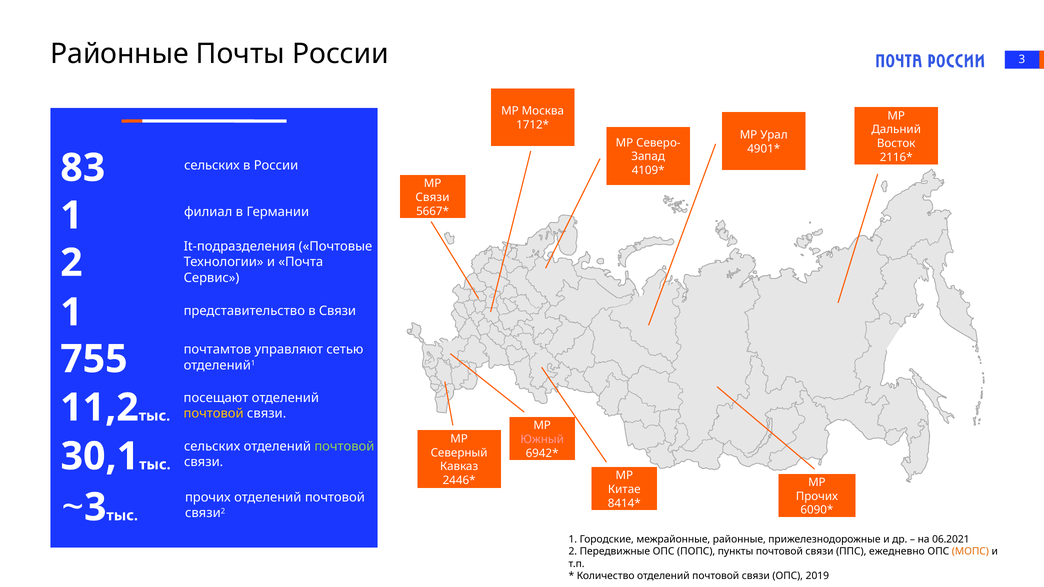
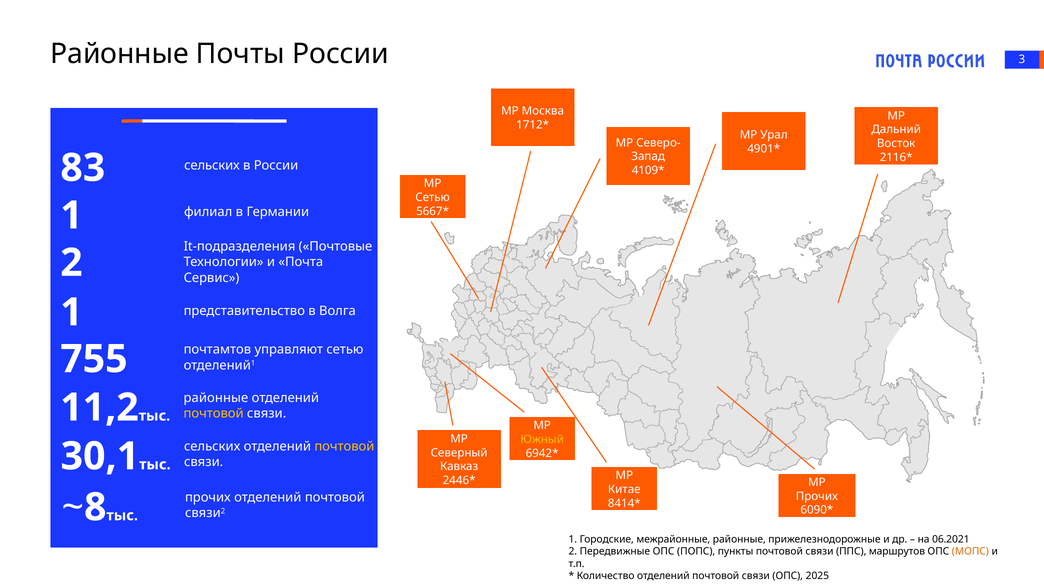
Связи: Связи -> Сетью (433, 198)
в Связи: Связи -> Волга (337, 311)
посещают: посещают -> районные (216, 398)
Южный colour: pink -> yellow (542, 440)
почтовой colour: light green -> yellow (344, 447)
3: 3 -> 8 (95, 508)
ежедневно: ежедневно -> маршрутов (897, 552)
2019: 2019 -> 2025 (817, 576)
